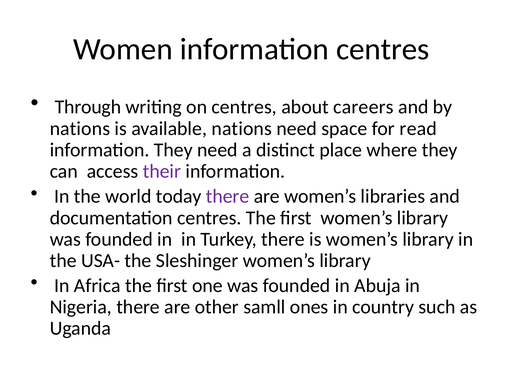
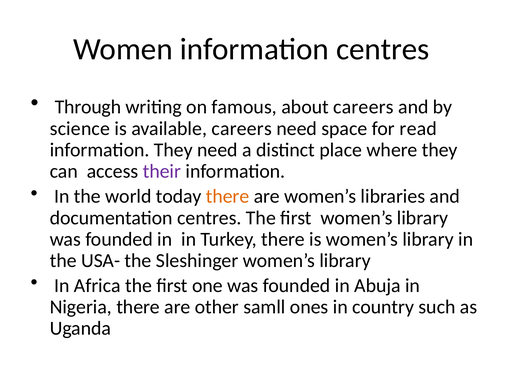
on centres: centres -> famous (244, 107)
nations: nations -> science (80, 129)
available nations: nations -> careers (242, 129)
there colour: purple -> orange (228, 197)
